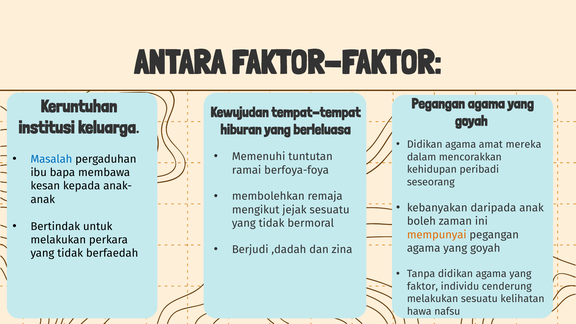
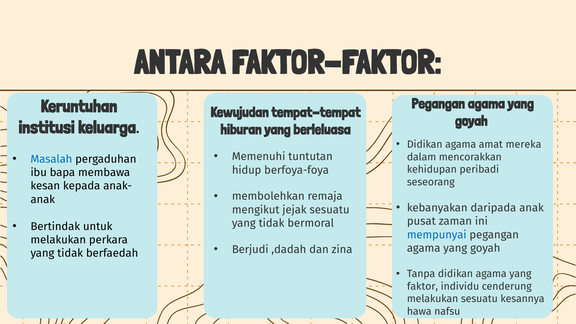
ramai: ramai -> hidup (247, 170)
boleh: boleh -> pusat (421, 221)
mempunyai colour: orange -> blue (437, 235)
kelihatan: kelihatan -> kesannya (522, 299)
